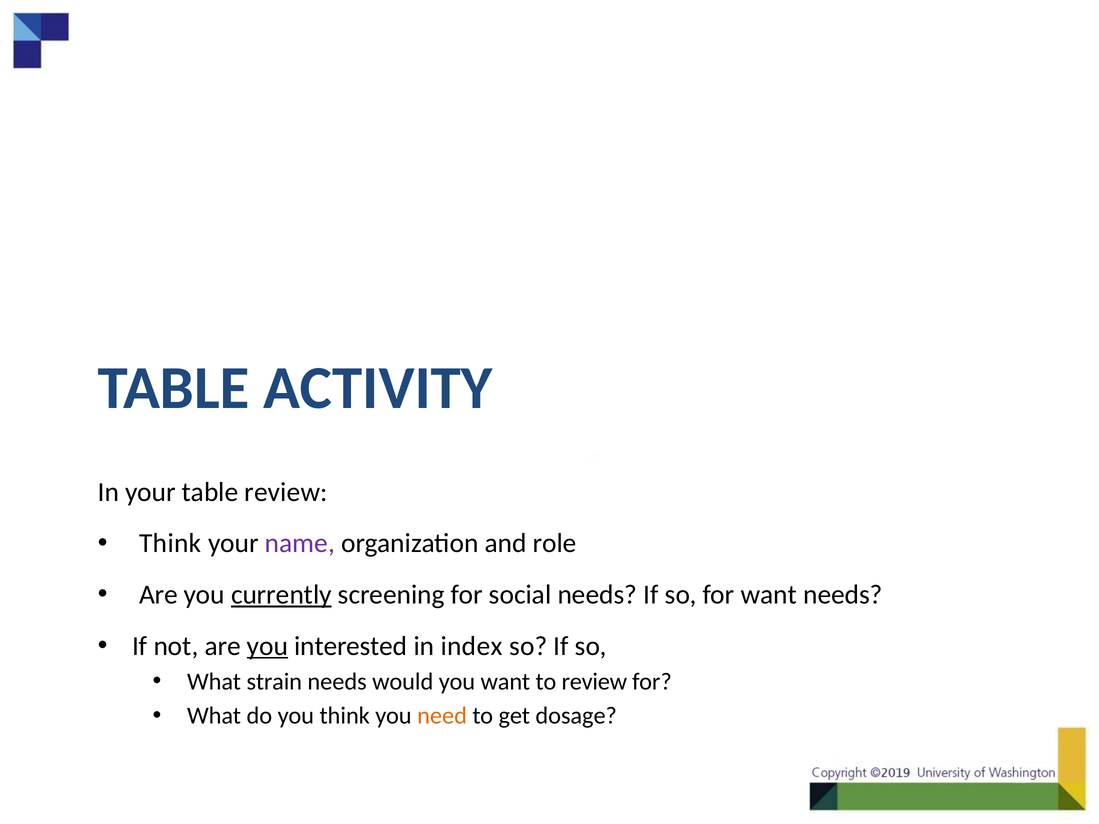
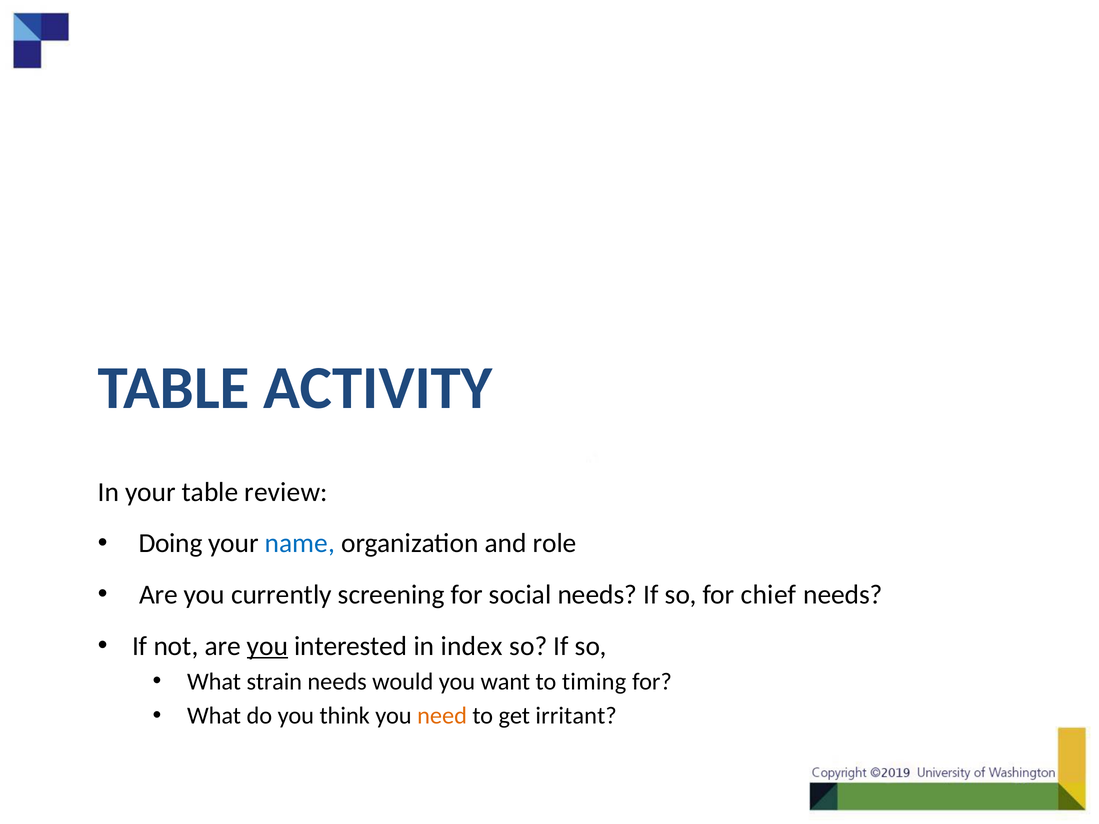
Think: Think -> Doing (171, 544)
name colour: purple -> blue (300, 544)
currently underline: present -> none (281, 595)
for want: want -> chief (769, 595)
to review: review -> timing (594, 682)
dosage: dosage -> irritant (576, 716)
